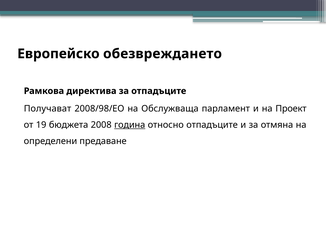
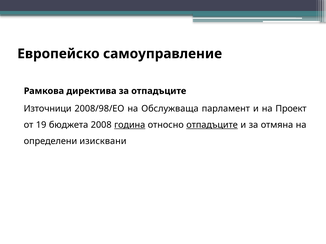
обезвреждането: обезвреждането -> самоуправление (163, 54)
Получават: Получават -> Източници (48, 109)
отпадъците underline: none -> present (212, 125)
предаване: предаване -> изисквани (103, 141)
